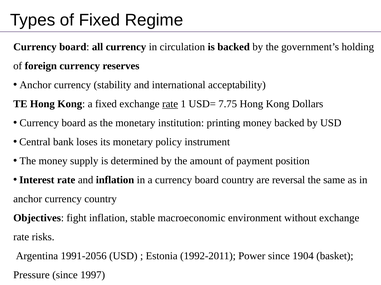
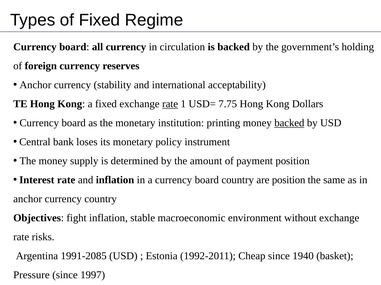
backed underline: none -> present (289, 123)
are reversal: reversal -> position (289, 180)
1991-2056: 1991-2056 -> 1991-2085 (84, 257)
Power: Power -> Cheap (252, 257)
1904: 1904 -> 1940 (303, 257)
